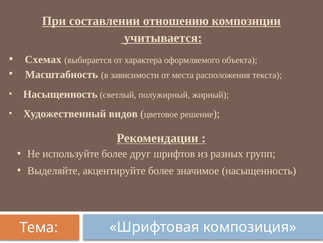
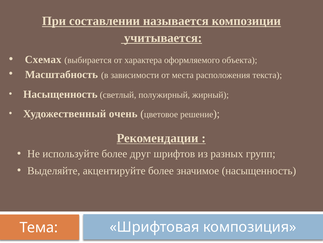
отношению: отношению -> называется (176, 21)
видов: видов -> очень (123, 113)
